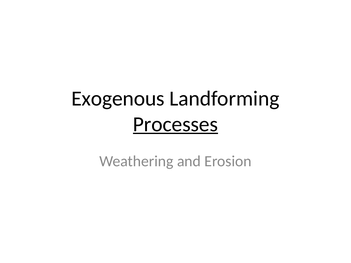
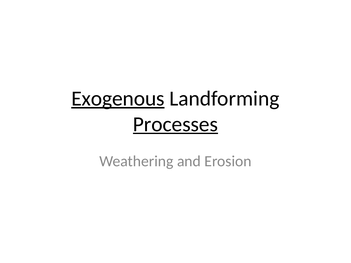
Exogenous underline: none -> present (118, 99)
